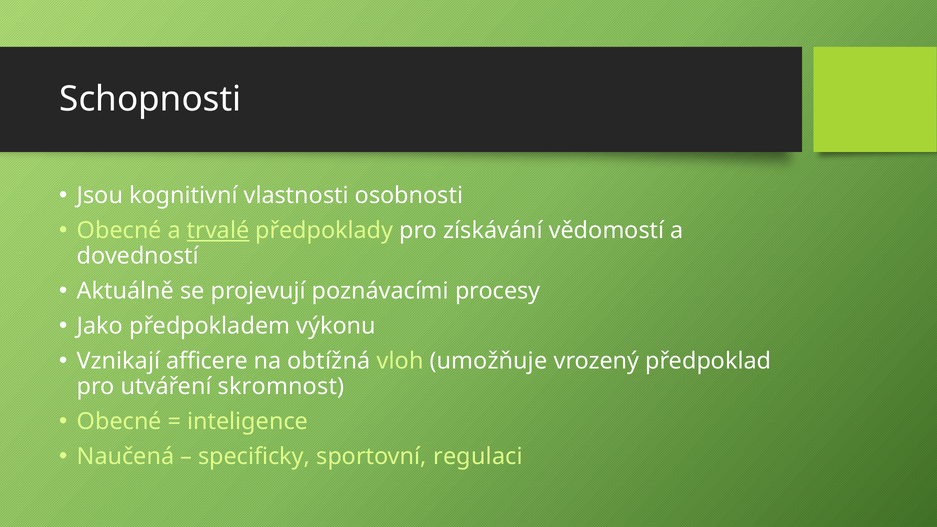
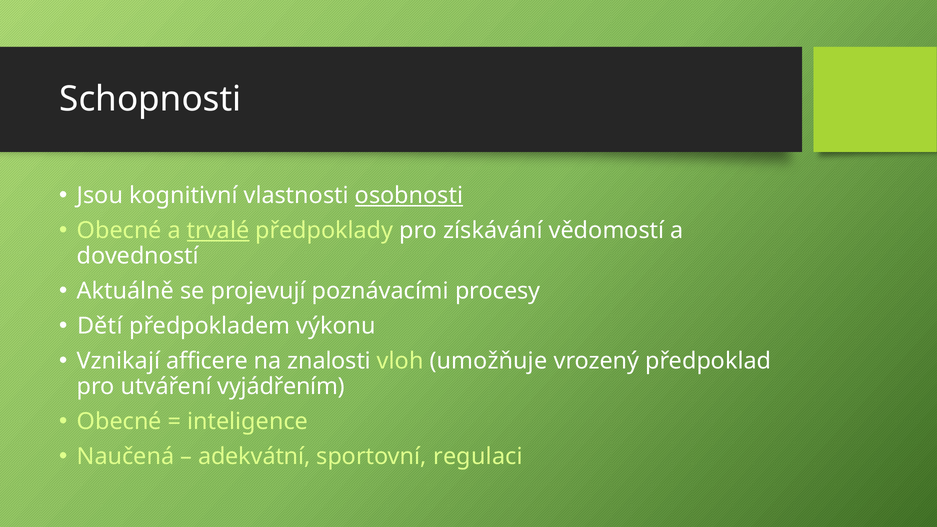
osobnosti underline: none -> present (409, 196)
Jako: Jako -> Dětí (100, 326)
obtížná: obtížná -> znalosti (329, 361)
skromnost: skromnost -> vyjádřením (281, 386)
specificky: specificky -> adekvátní (254, 457)
